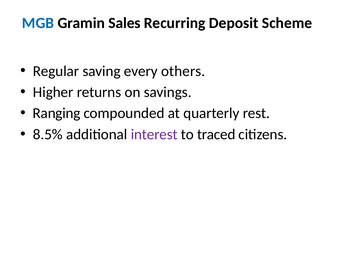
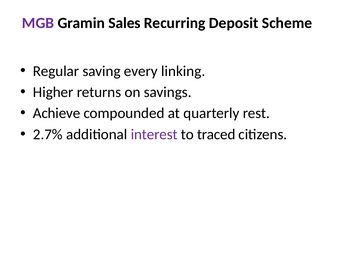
MGB colour: blue -> purple (38, 23)
others: others -> linking (183, 71)
Ranging: Ranging -> Achieve (57, 113)
8.5%: 8.5% -> 2.7% (48, 134)
